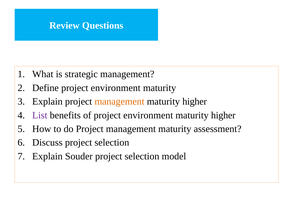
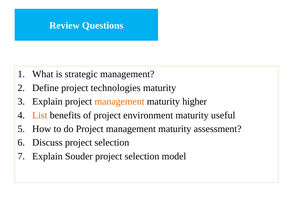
Define project environment: environment -> technologies (116, 88)
List colour: purple -> orange (40, 115)
higher: higher -> useful (223, 115)
